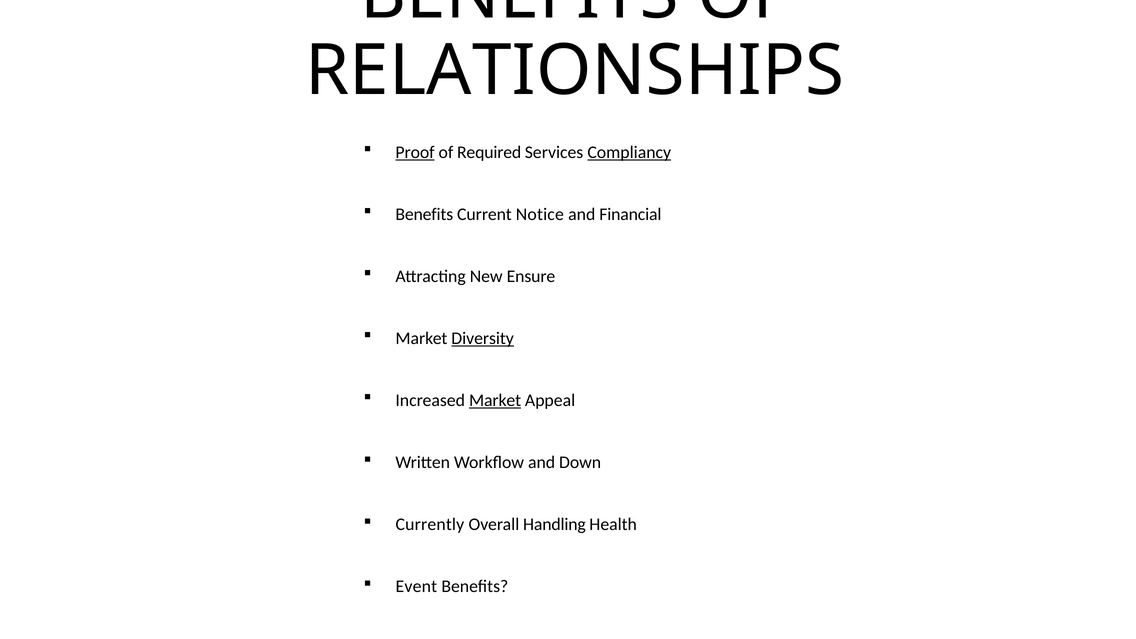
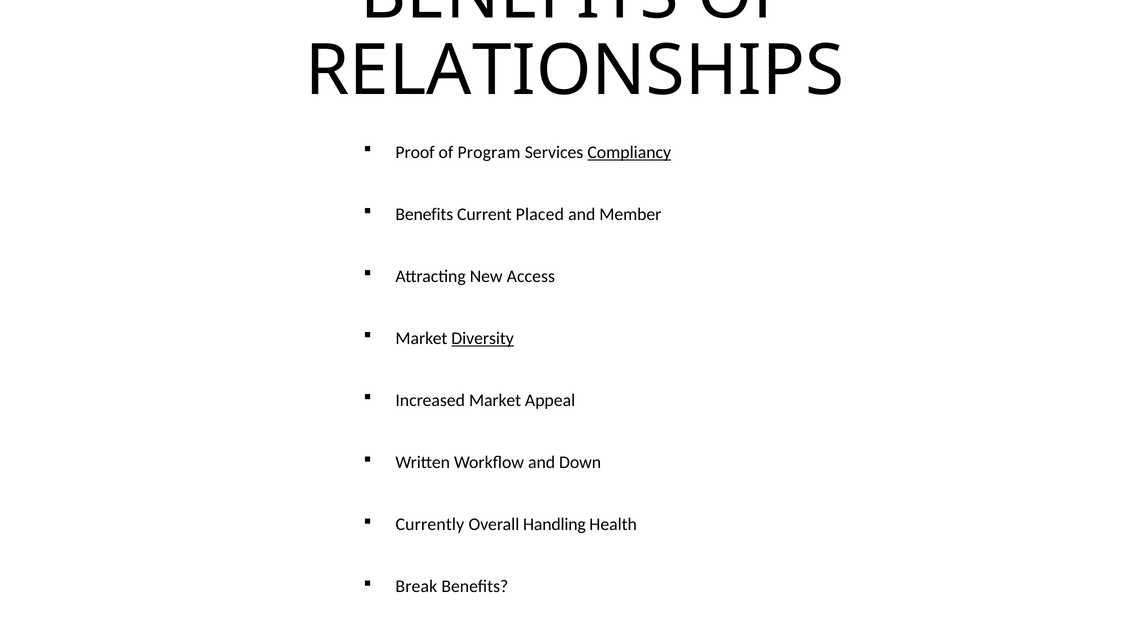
Proof underline: present -> none (415, 152)
Required: Required -> Program (489, 152)
Notice: Notice -> Placed (540, 214)
Financial: Financial -> Member (630, 214)
Ensure: Ensure -> Access (531, 276)
Market underline: present -> none (495, 400)
Event: Event -> Break (416, 586)
